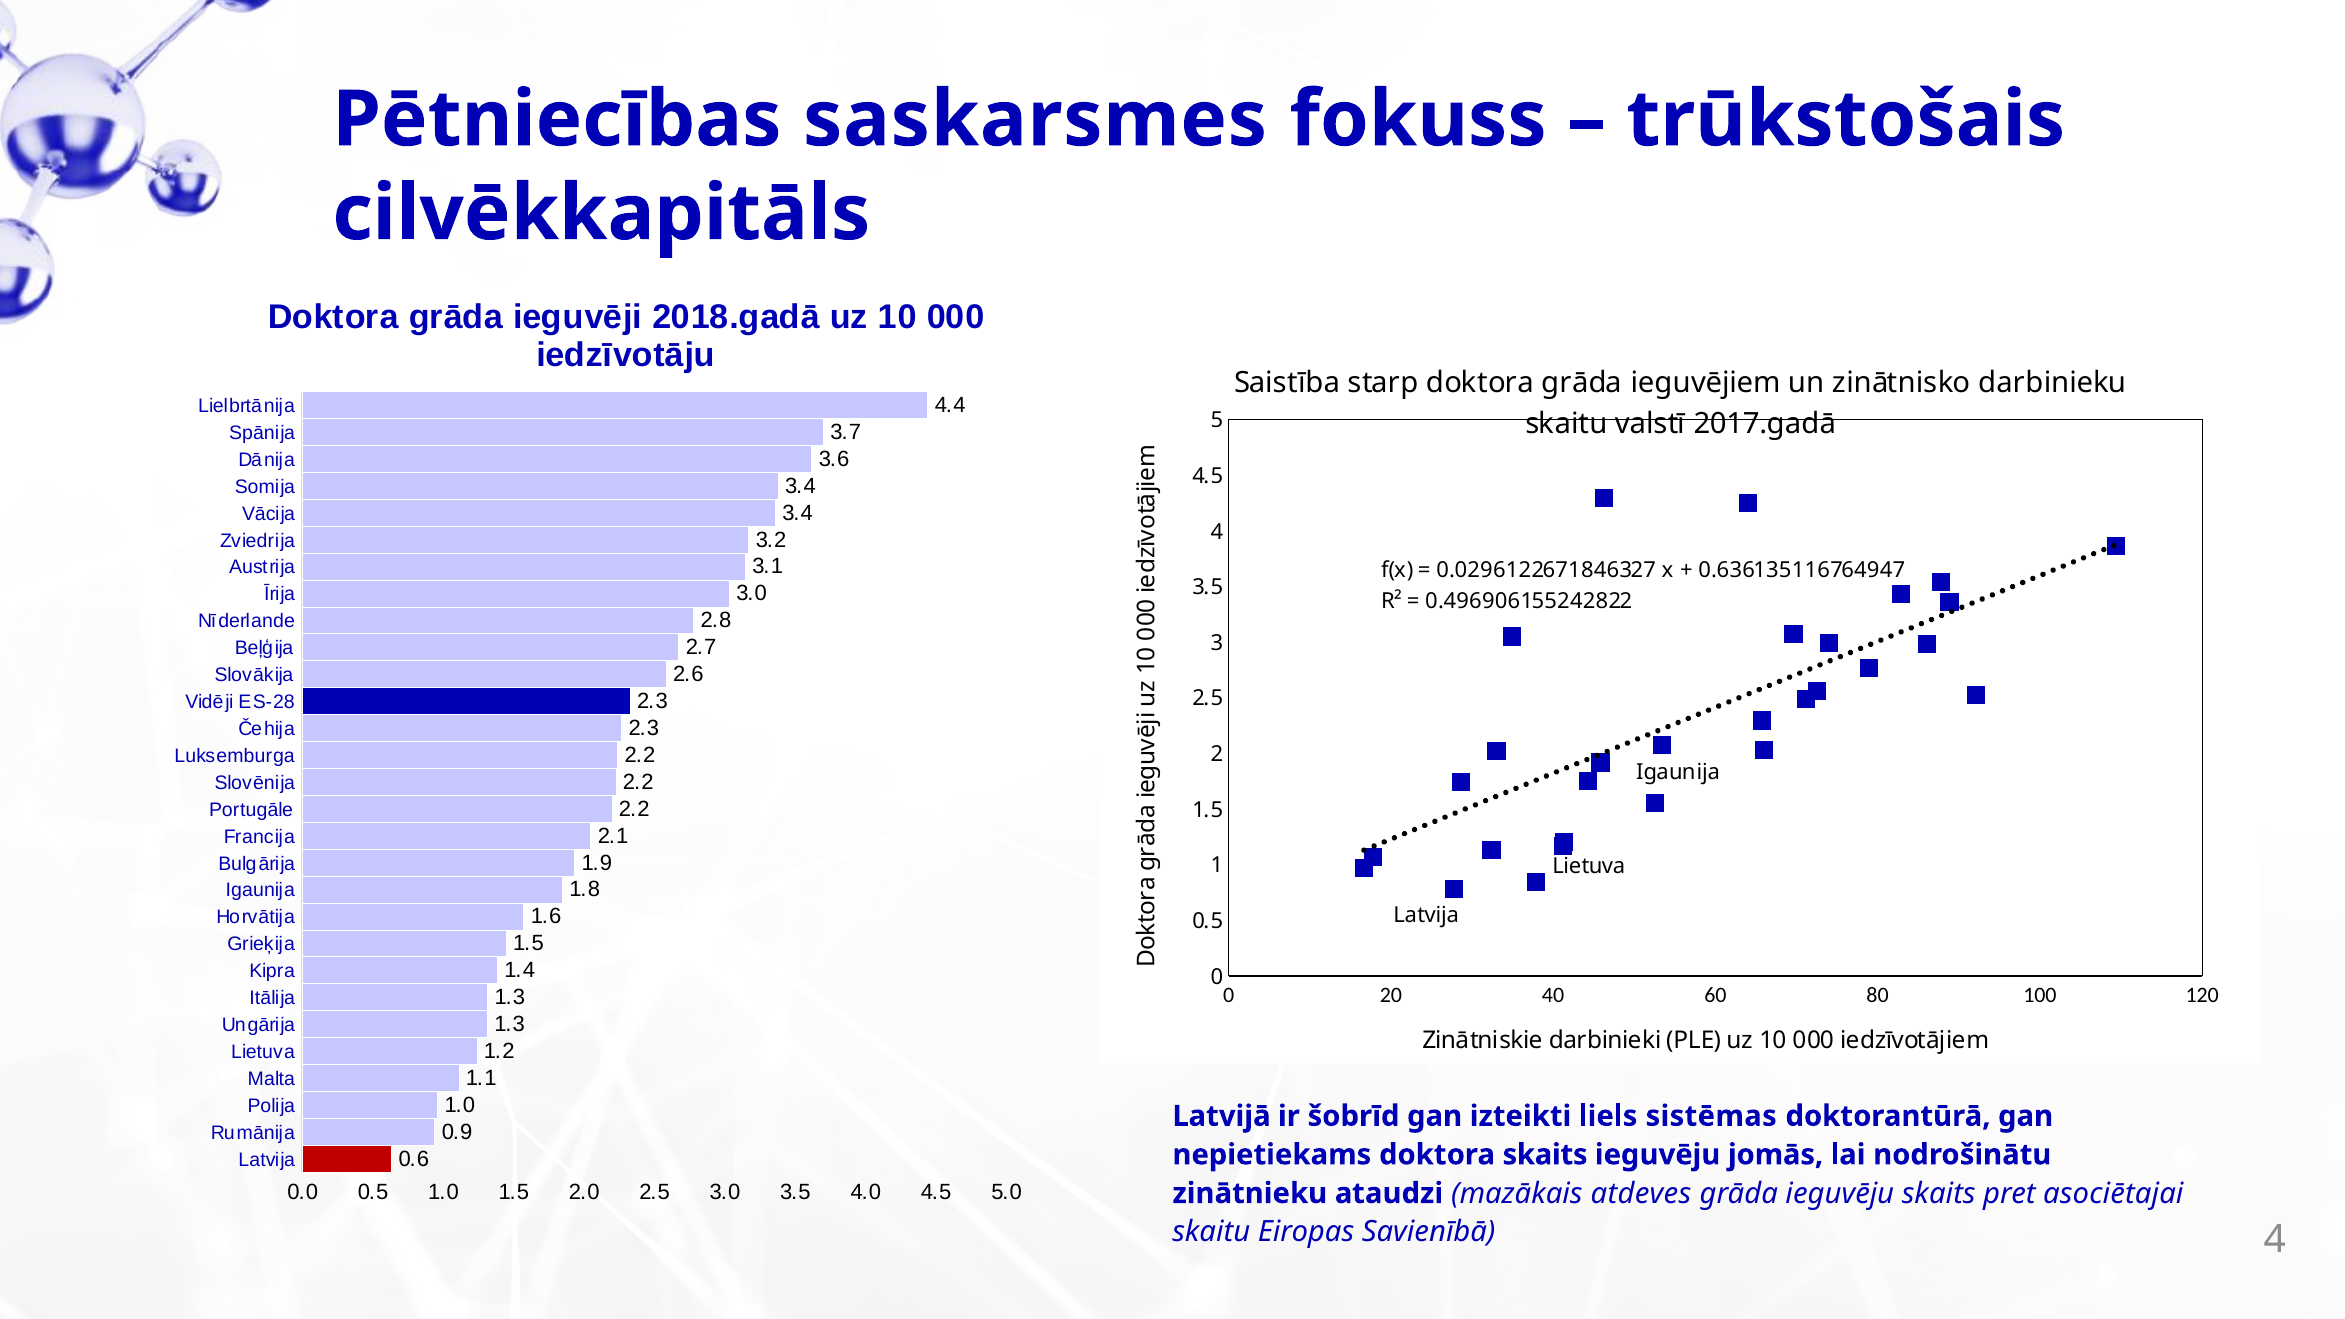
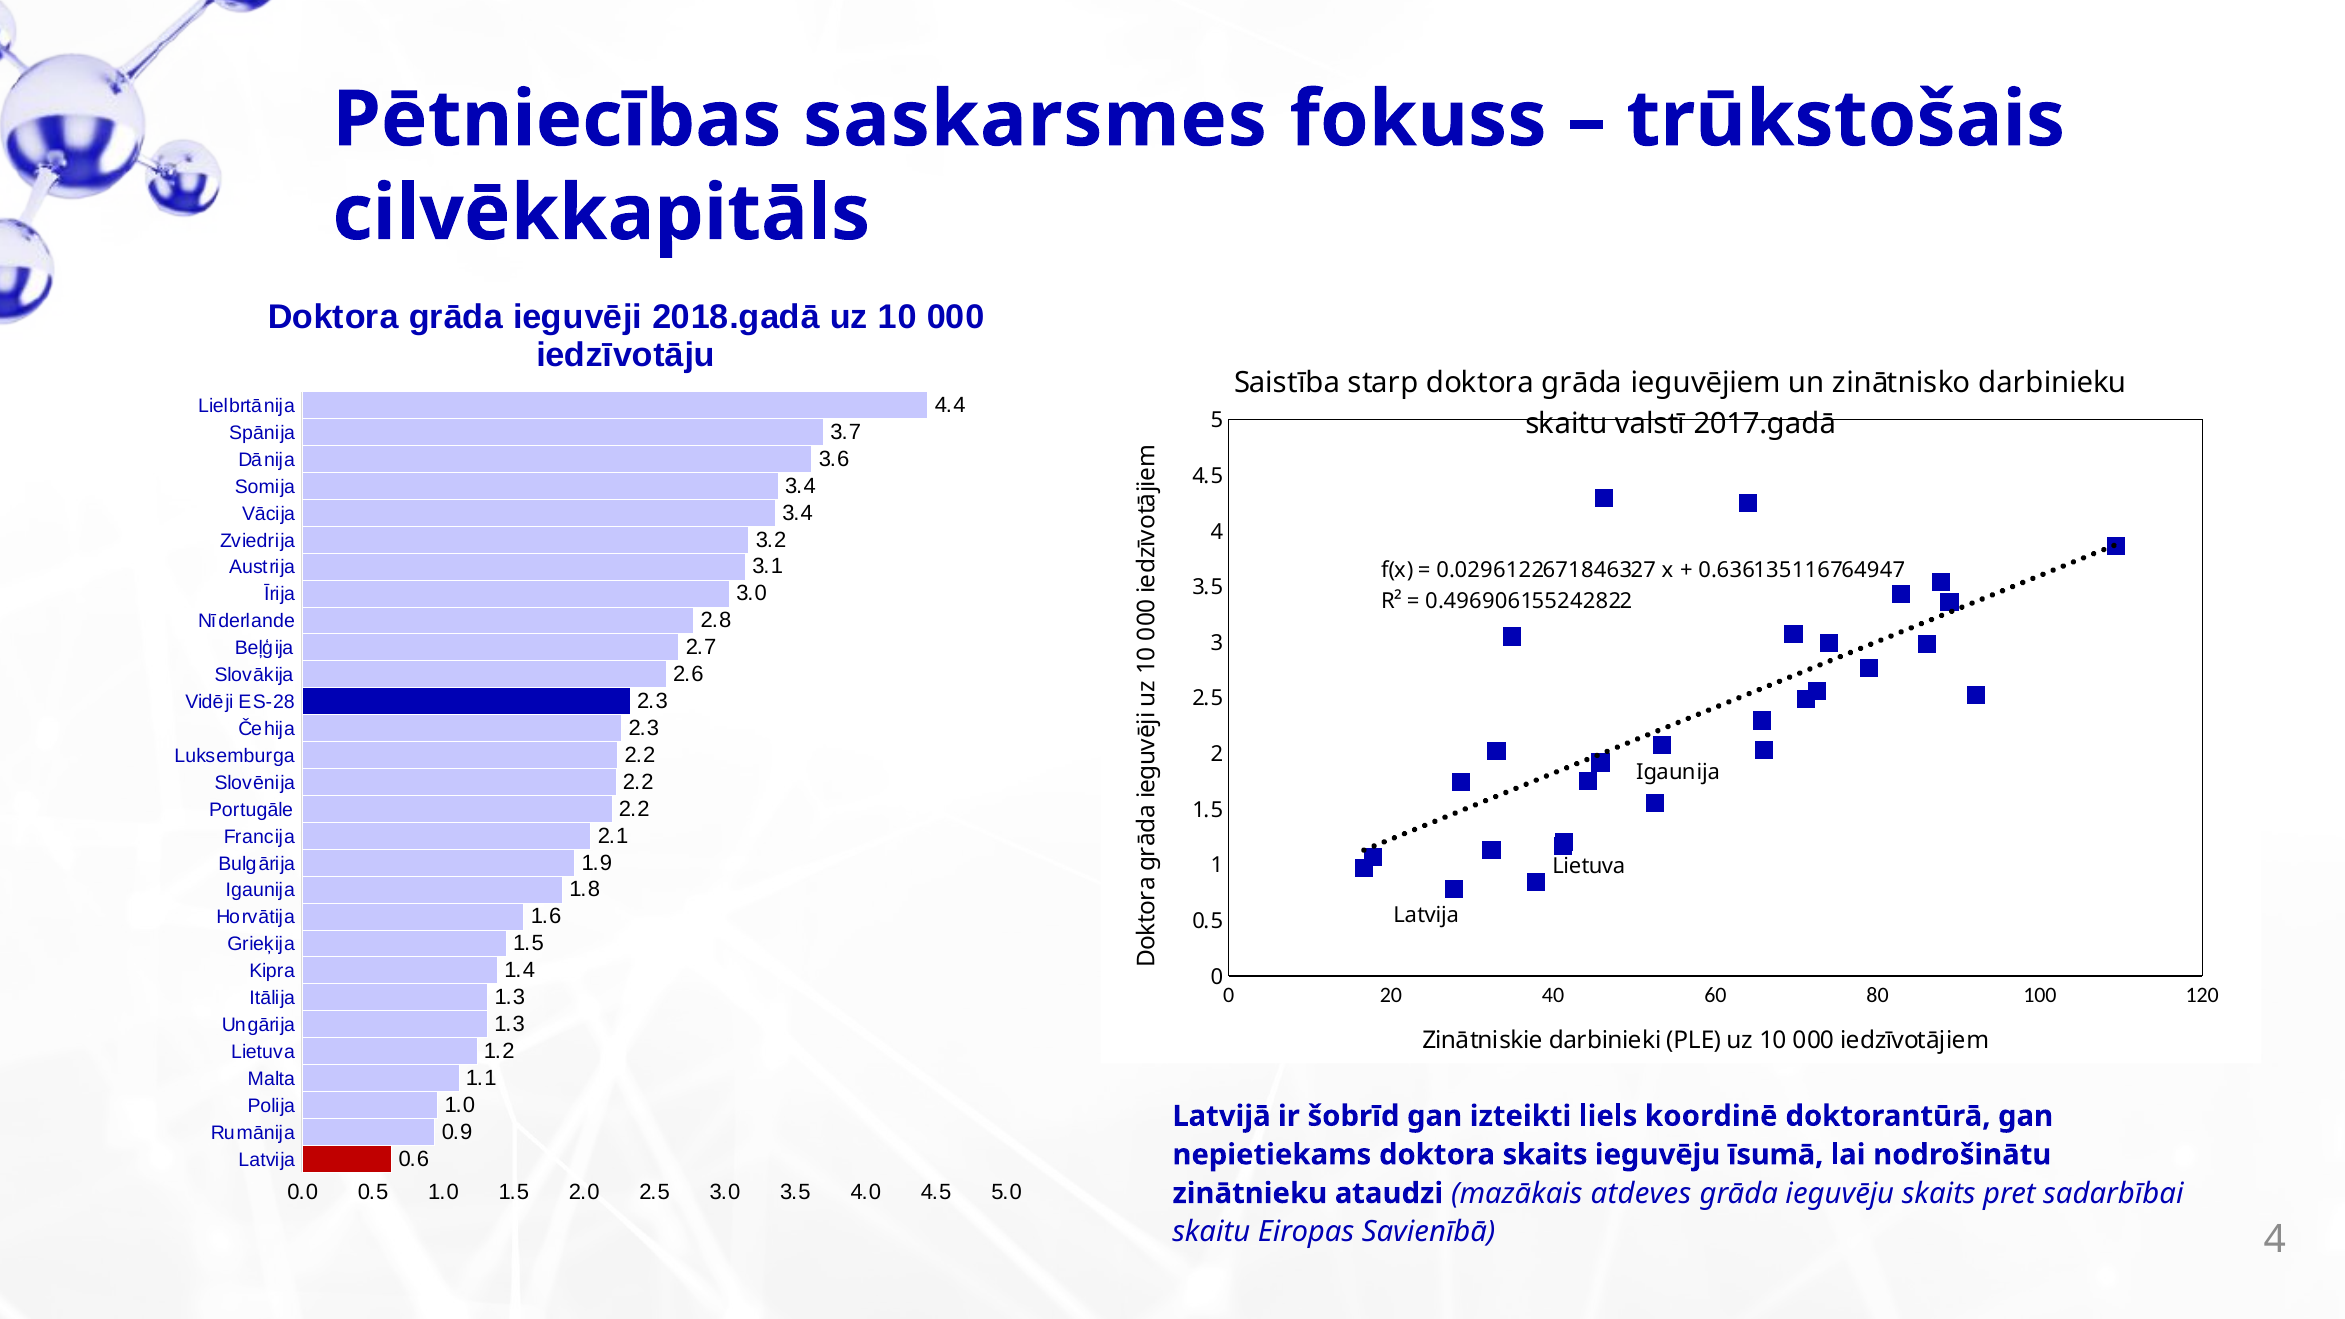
sistēmas: sistēmas -> koordinē (1711, 1116)
jomās: jomās -> īsumā (1776, 1155)
asociētajai: asociētajai -> sadarbībai (2113, 1193)
